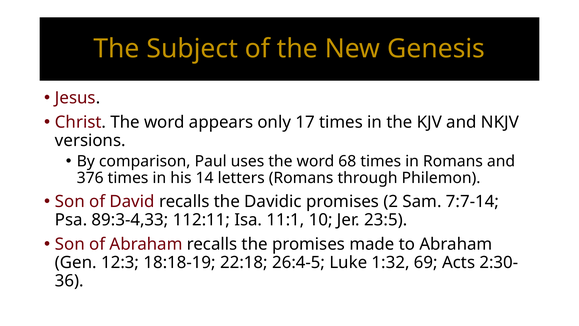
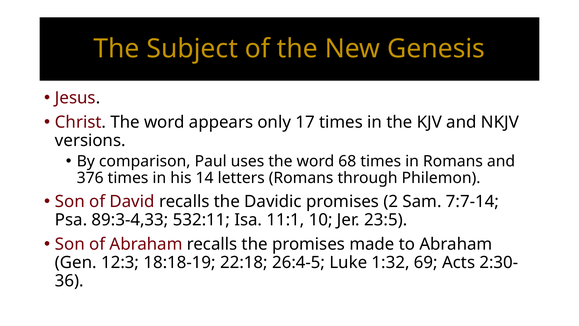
112:11: 112:11 -> 532:11 (201, 220)
